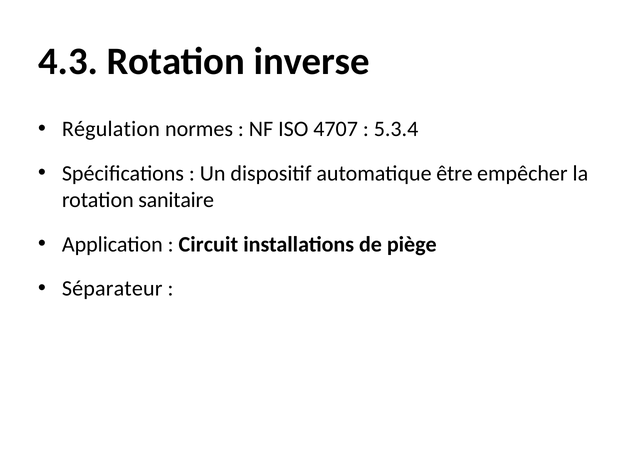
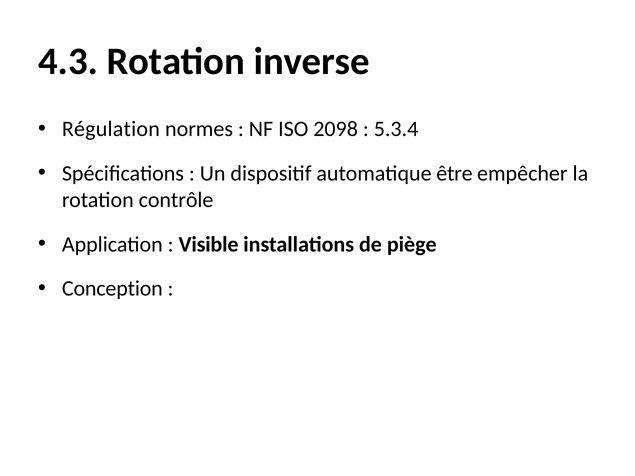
4707: 4707 -> 2098 (336, 129)
sanitaire: sanitaire -> contrôle (176, 200)
Circuit: Circuit -> Visible (209, 244)
Séparateur: Séparateur -> Conception (112, 289)
